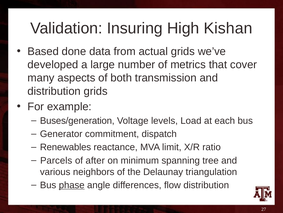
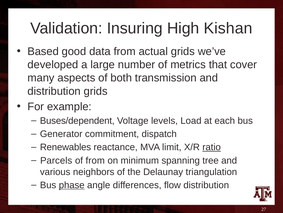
done: done -> good (74, 51)
Buses/generation: Buses/generation -> Buses/dependent (77, 120)
ratio underline: none -> present (212, 147)
of after: after -> from (95, 160)
